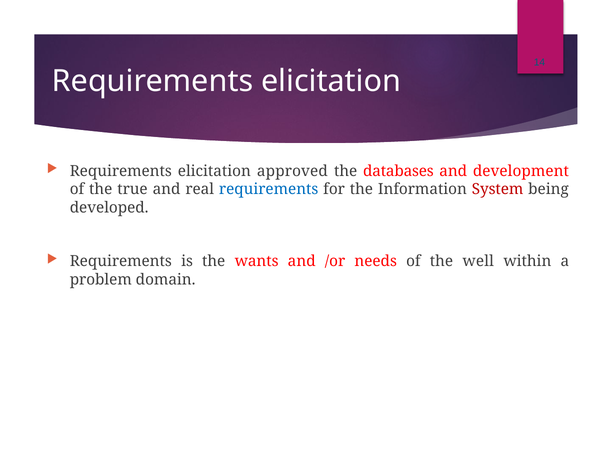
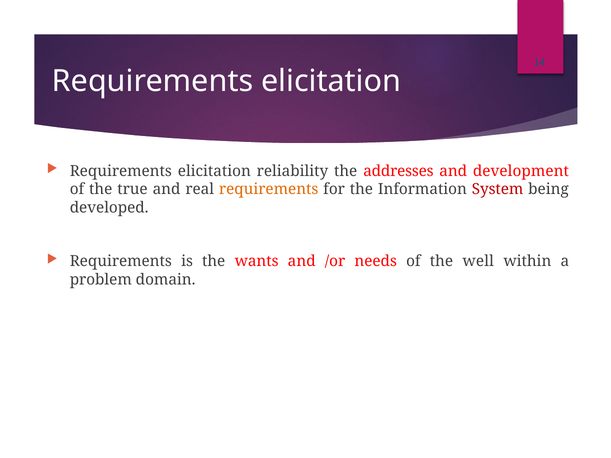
approved: approved -> reliability (292, 171)
databases: databases -> addresses (398, 171)
requirements colour: blue -> orange (269, 189)
